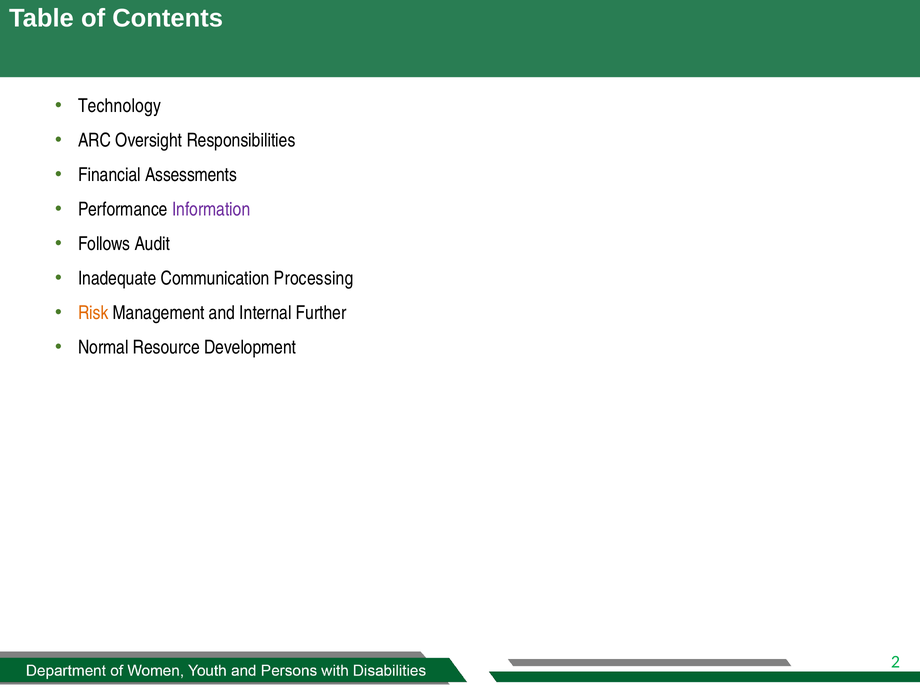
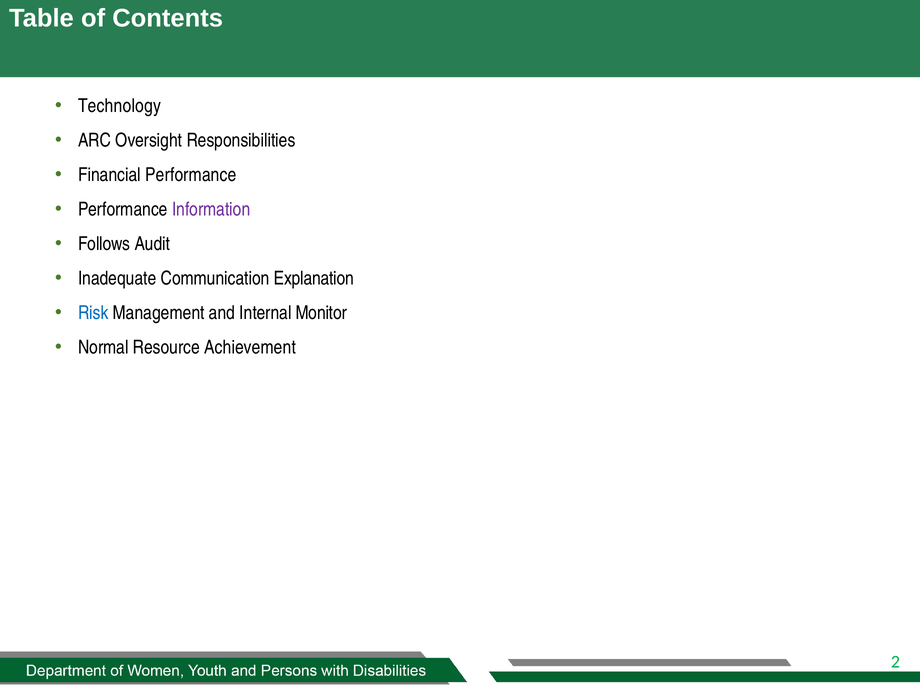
Financial Assessments: Assessments -> Performance (191, 175)
Processing: Processing -> Explanation (314, 279)
Risk colour: orange -> blue (93, 313)
Further: Further -> Monitor (321, 313)
Development: Development -> Achievement (250, 347)
